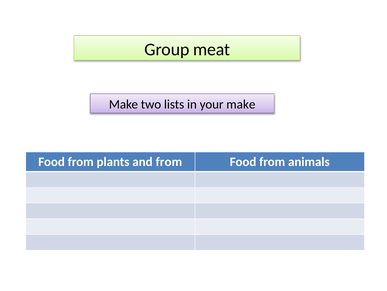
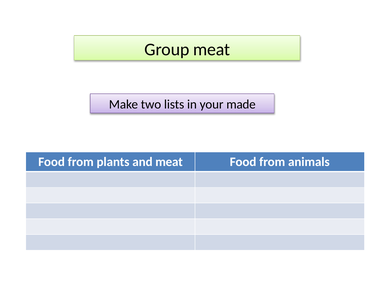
your make: make -> made (241, 104)
and from: from -> meat (169, 161)
